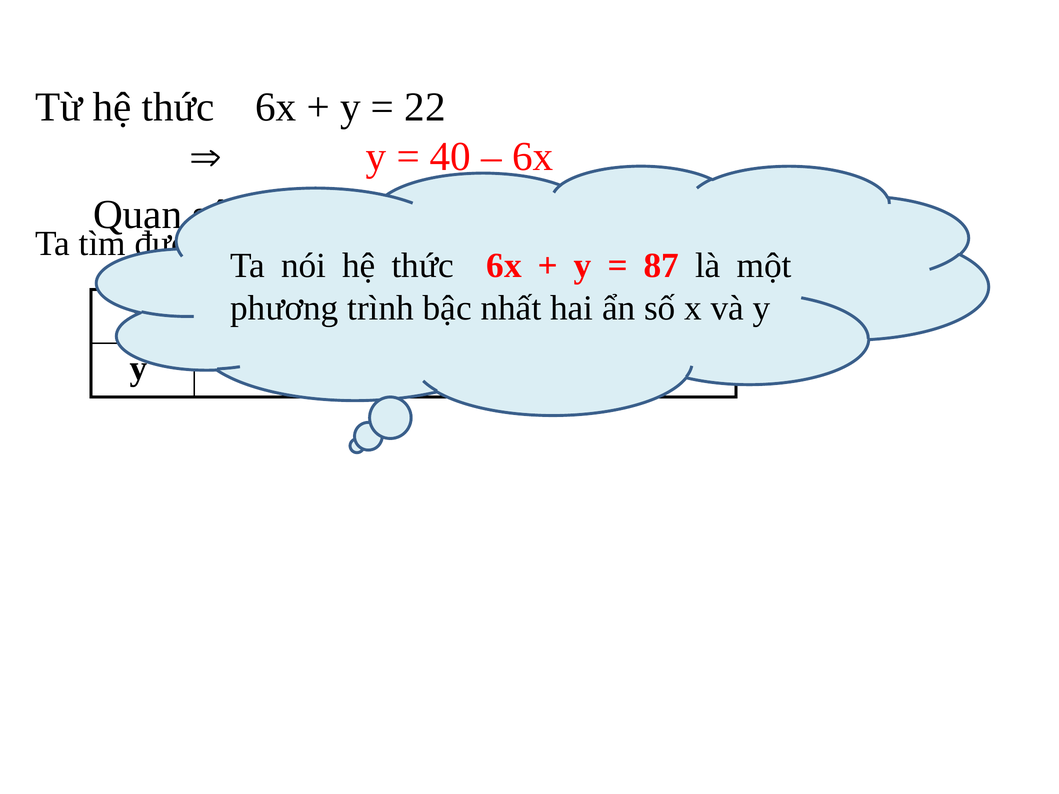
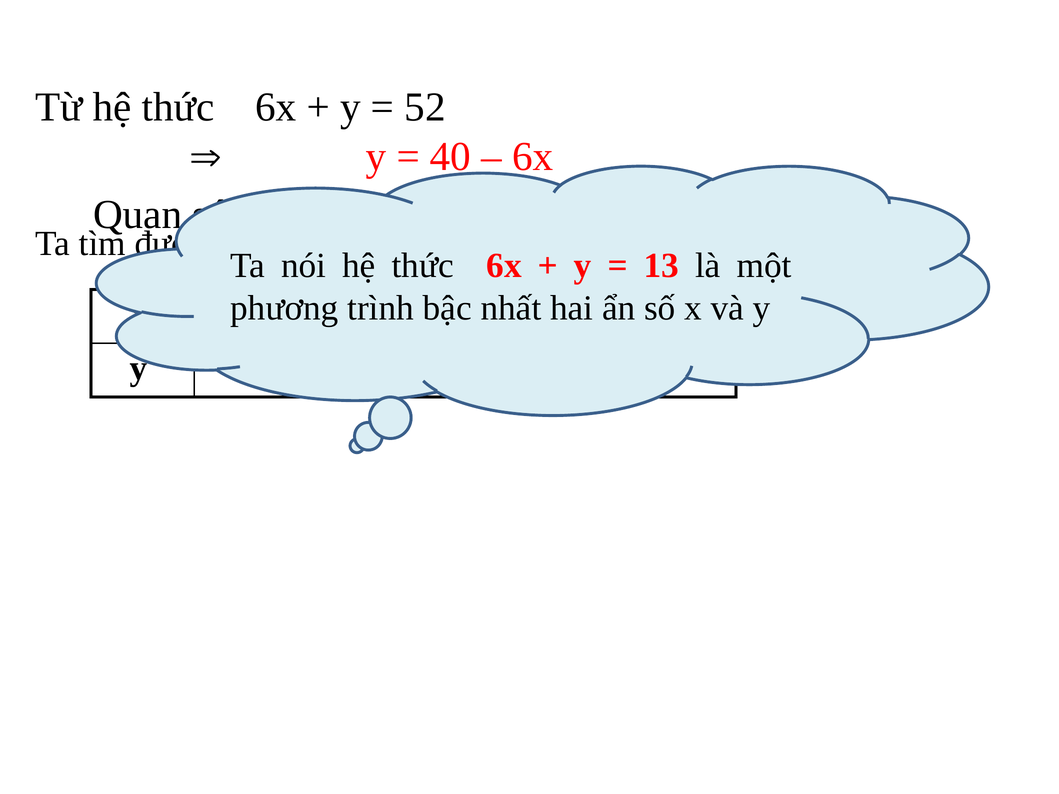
22: 22 -> 52 (425, 107)
87: 87 -> 13 (661, 266)
